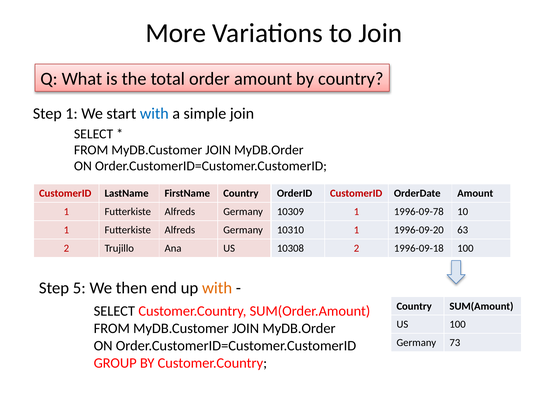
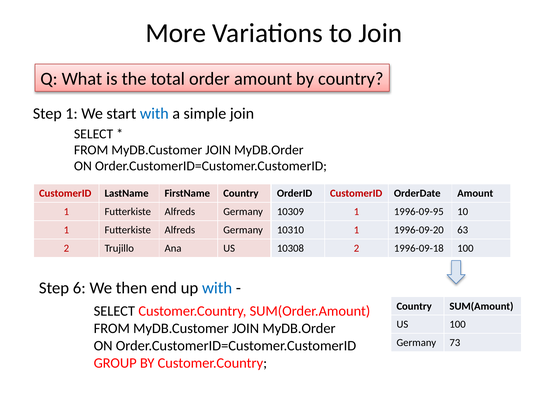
1996-09-78: 1996-09-78 -> 1996-09-95 (419, 212)
5: 5 -> 6 (79, 288)
with colour: orange -> blue (217, 288)
